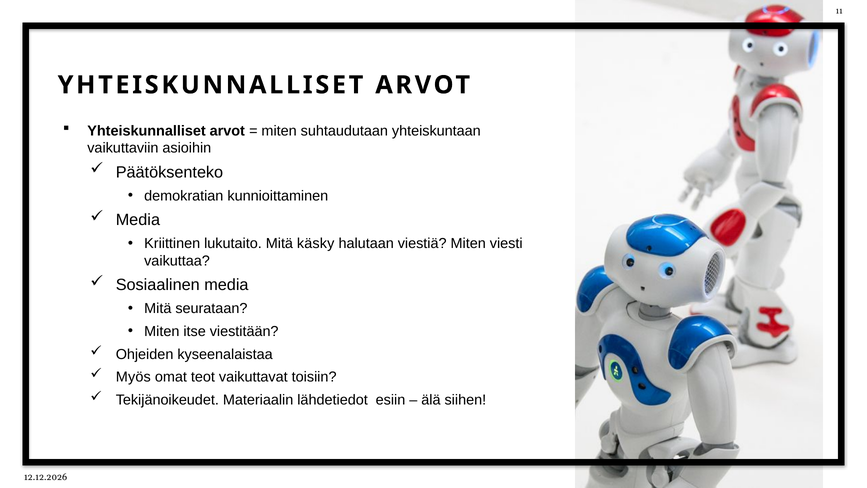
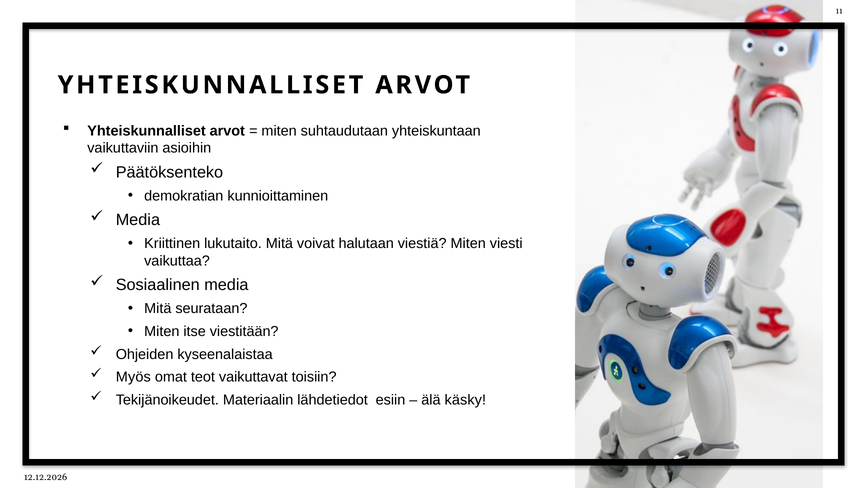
käsky: käsky -> voivat (316, 244)
siihen: siihen -> käsky (465, 400)
